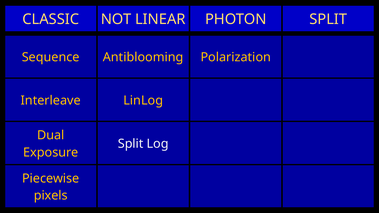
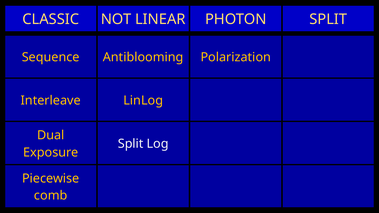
pixels: pixels -> comb (51, 196)
